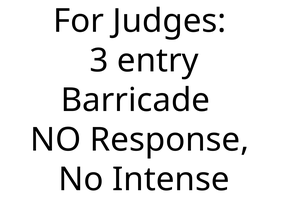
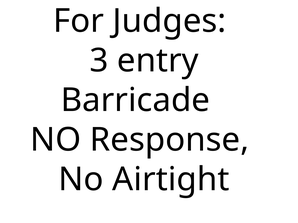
Intense: Intense -> Airtight (171, 180)
